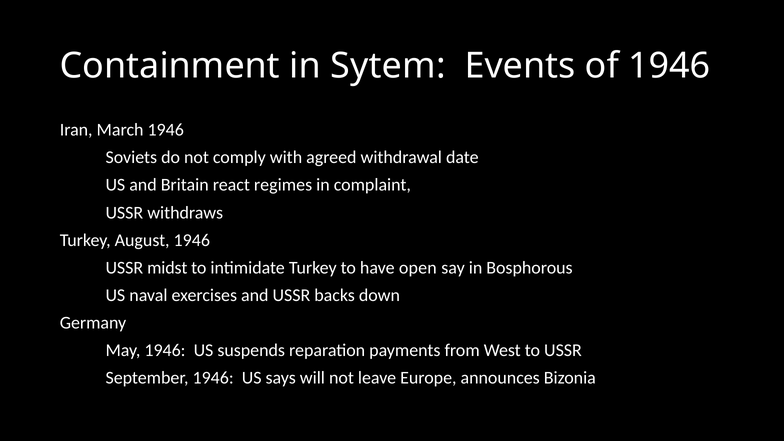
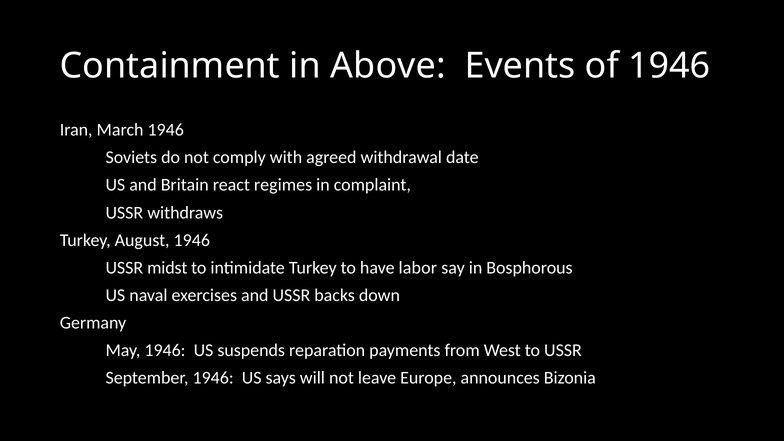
Sytem: Sytem -> Above (388, 66)
open: open -> labor (418, 268)
